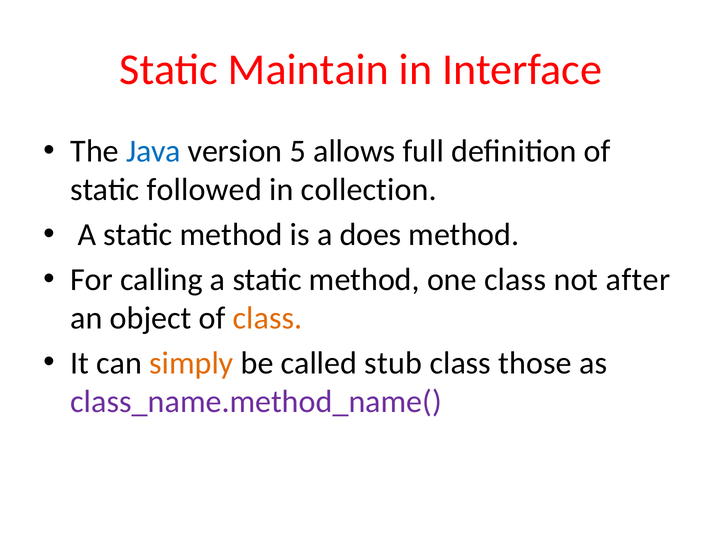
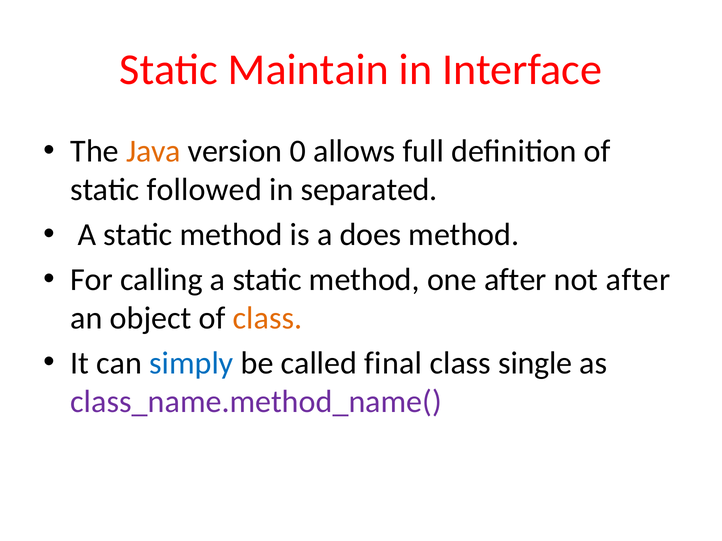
Java colour: blue -> orange (153, 151)
5: 5 -> 0 (298, 151)
collection: collection -> separated (369, 190)
one class: class -> after (515, 280)
simply colour: orange -> blue (191, 363)
stub: stub -> final (393, 363)
those: those -> single (535, 363)
